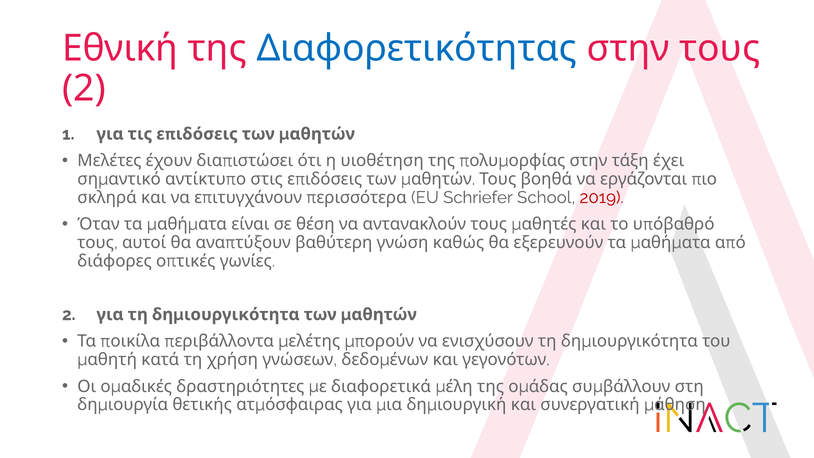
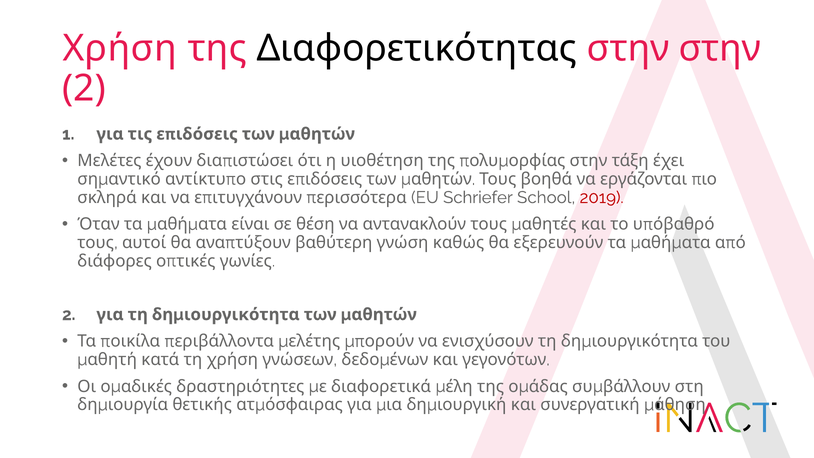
Εθνική: Εθνική -> Χρήση (120, 48)
Διαφορετικότητας colour: blue -> black (417, 48)
στην τους: τους -> στην (720, 48)
